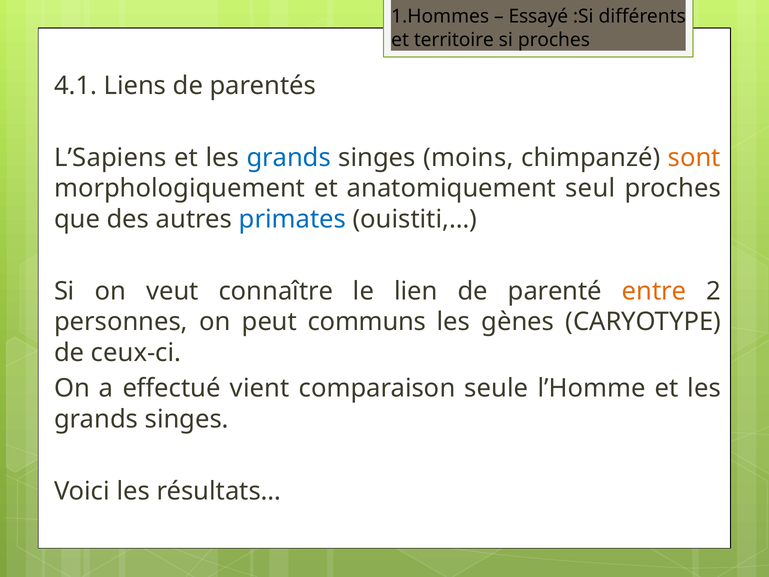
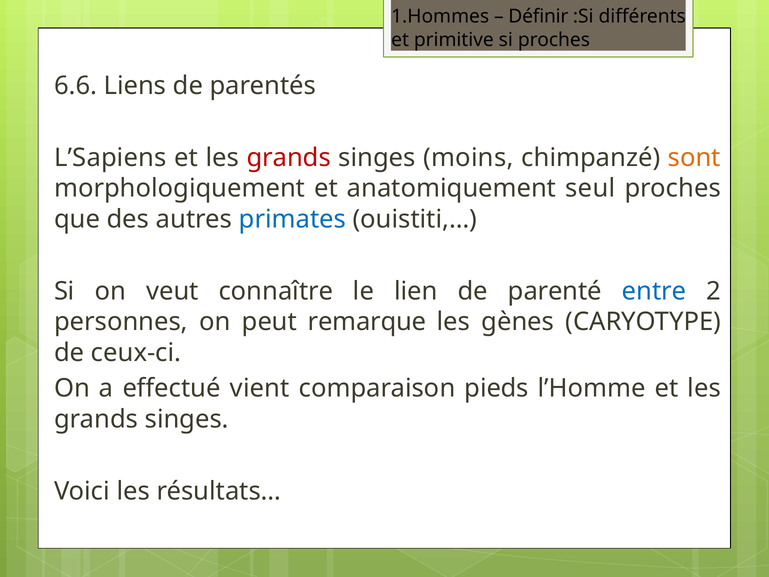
Essayé: Essayé -> Définir (538, 17)
territoire: territoire -> primitive (454, 40)
4.1: 4.1 -> 6.6 (76, 86)
grands colour: blue -> red (289, 158)
entre colour: orange -> blue (654, 291)
communs: communs -> remarque (367, 322)
seule: seule -> pieds (497, 388)
